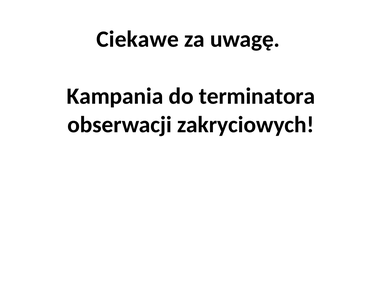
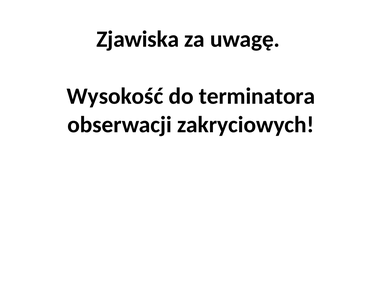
Ciekawe: Ciekawe -> Zjawiska (138, 39)
Kampania: Kampania -> Wysokość (115, 96)
